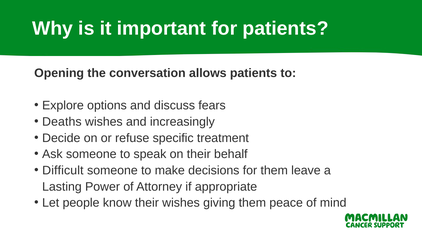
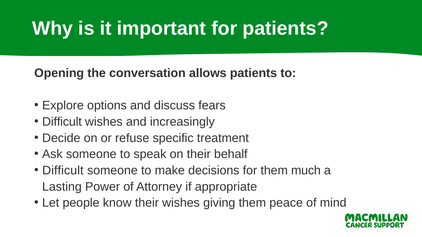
Deaths: Deaths -> Difficult (62, 122)
leave: leave -> much (306, 171)
